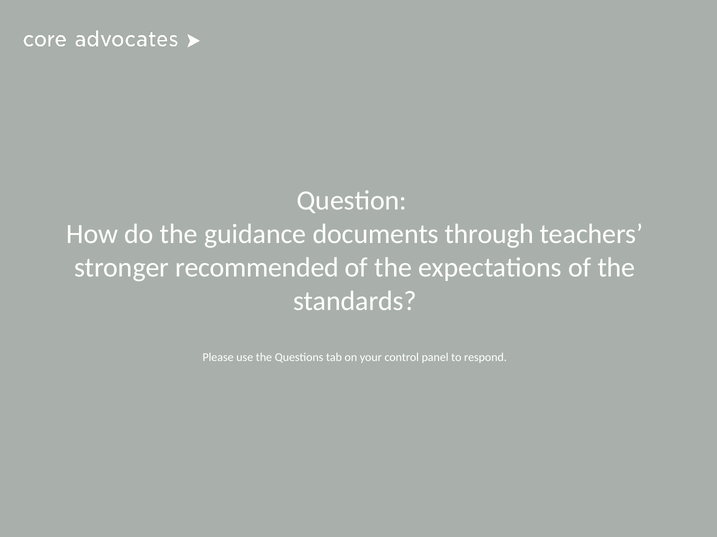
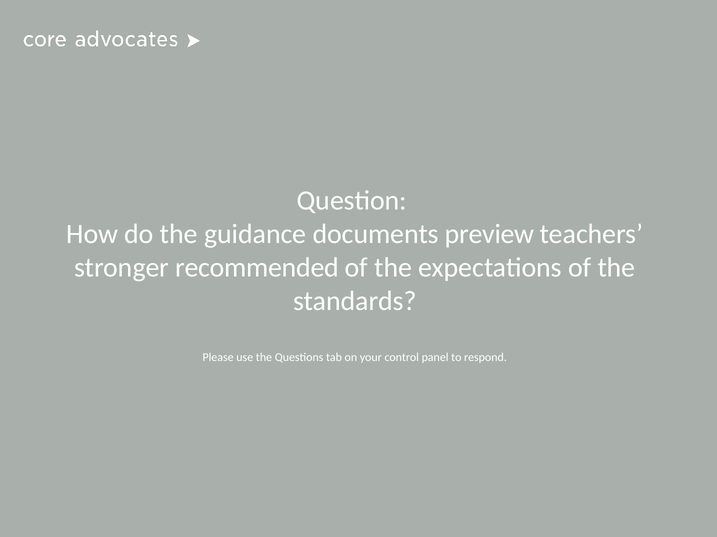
through: through -> preview (489, 234)
